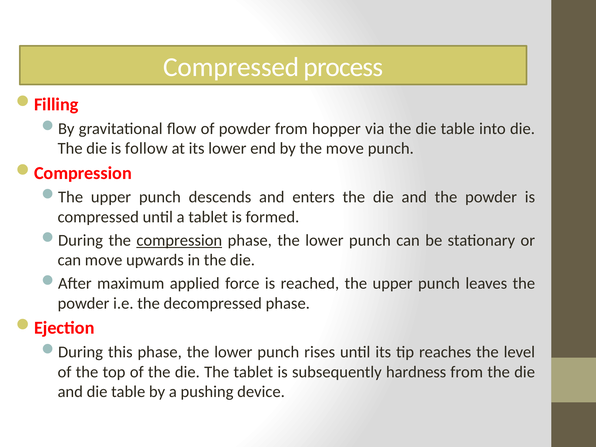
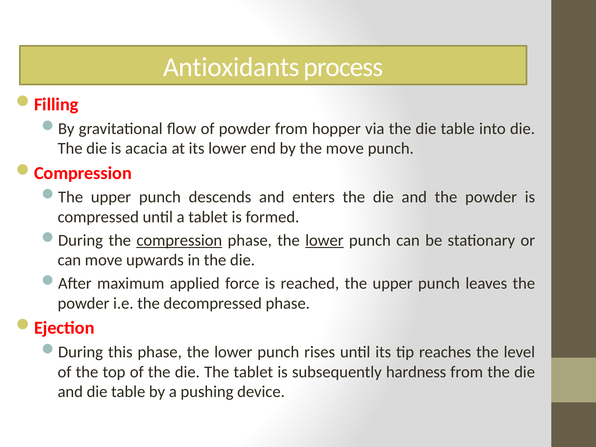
Compressed: Compressed -> Antioxidants (231, 67)
follow: follow -> acacia (146, 149)
lower underline: none -> present (324, 240)
